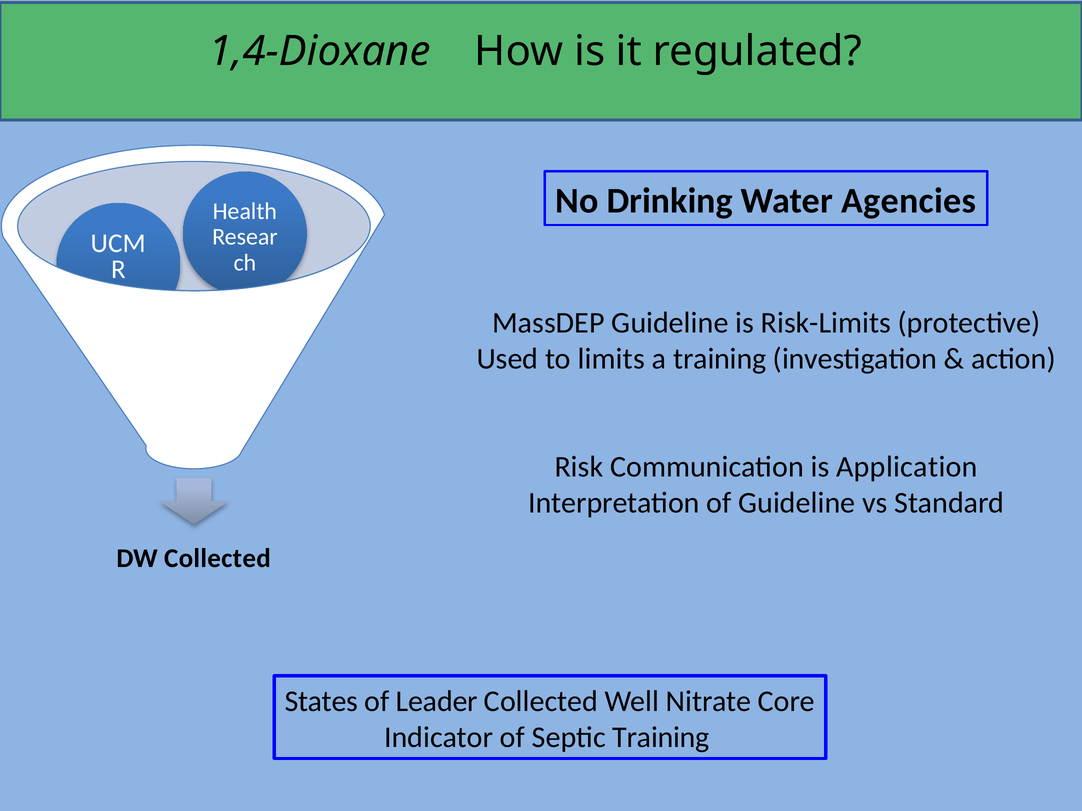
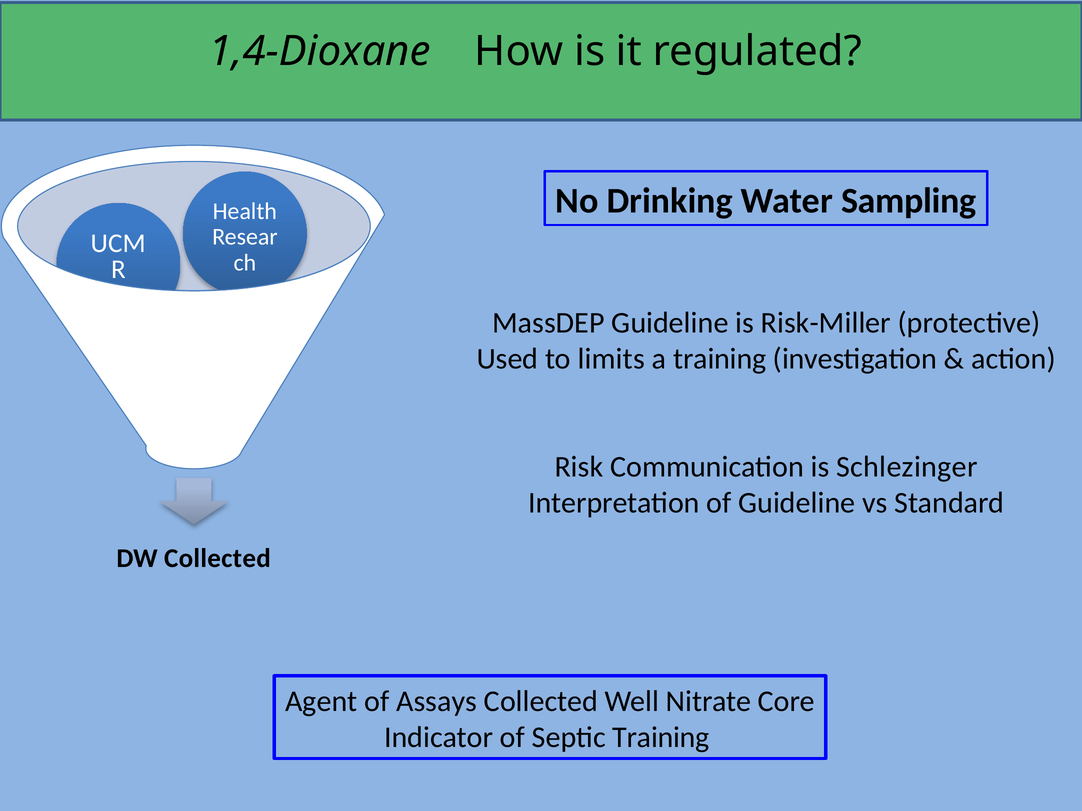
Agencies: Agencies -> Sampling (909, 201)
Risk-Limits: Risk-Limits -> Risk-Miller (826, 323)
Application: Application -> Schlezinger (907, 467)
States: States -> Agent (321, 702)
Leader: Leader -> Assays (437, 702)
